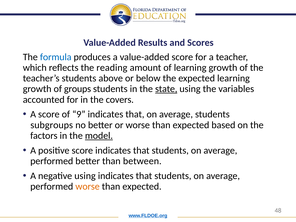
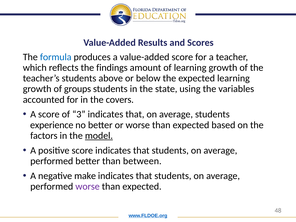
reading: reading -> findings (112, 68)
state underline: present -> none (166, 89)
9: 9 -> 3 (79, 114)
subgroups: subgroups -> experience (52, 125)
negative using: using -> make (85, 176)
worse colour: orange -> purple (88, 186)
